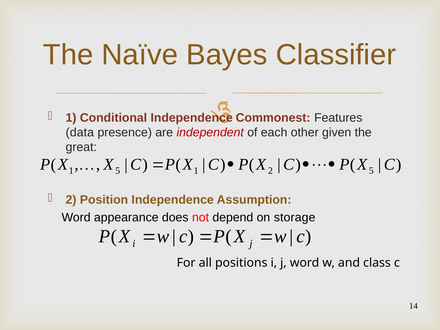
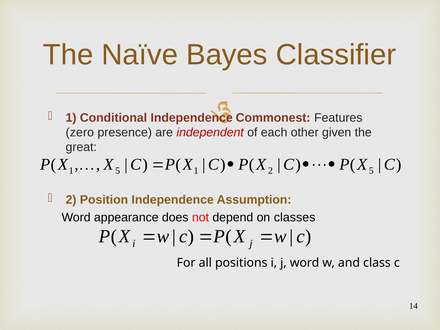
data: data -> zero (80, 132)
storage: storage -> classes (295, 217)
